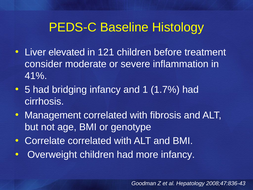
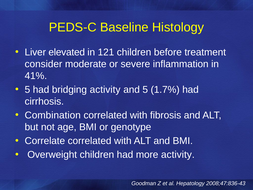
bridging infancy: infancy -> activity (105, 90)
and 1: 1 -> 5 (145, 90)
Management: Management -> Combination (53, 115)
more infancy: infancy -> activity (178, 155)
